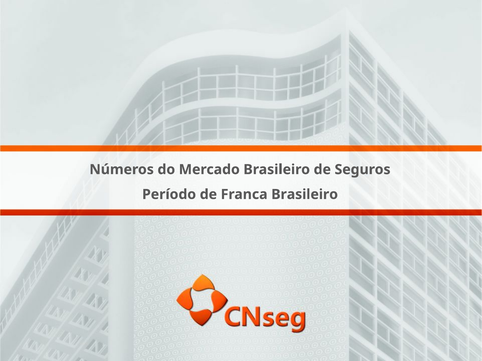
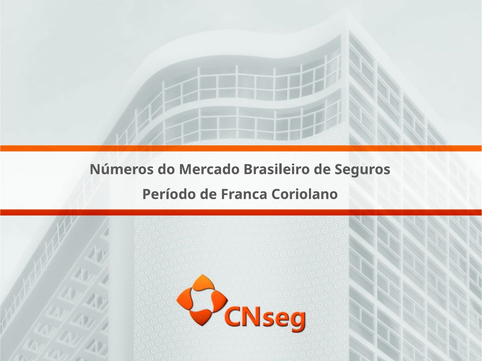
Franca Brasileiro: Brasileiro -> Coriolano (305, 195)
